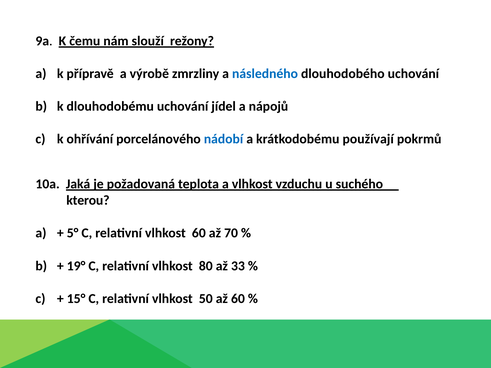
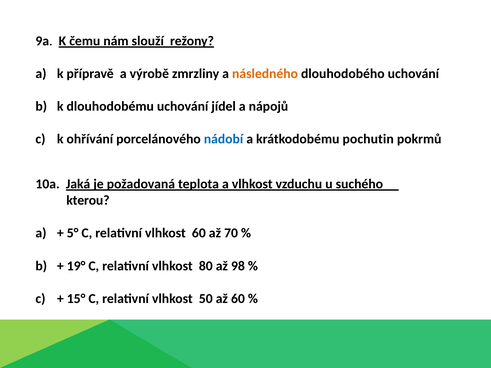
následného colour: blue -> orange (265, 74)
používají: používají -> pochutin (368, 139)
33: 33 -> 98 (238, 266)
